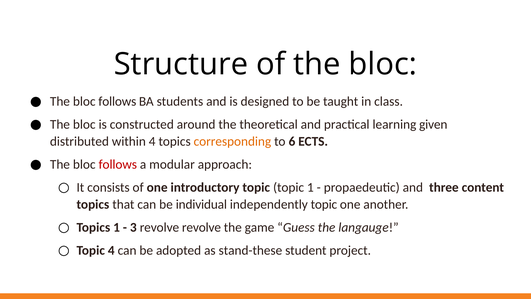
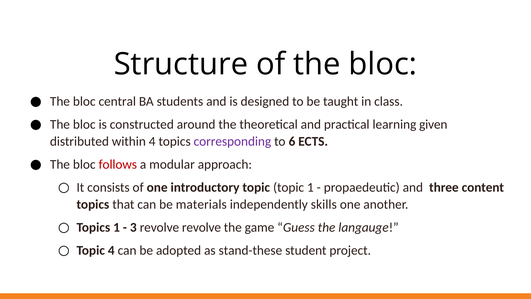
follows: follows -> central (117, 101)
corresponding colour: orange -> purple (232, 141)
individual: individual -> materials (201, 204)
independently topic: topic -> skills (324, 204)
